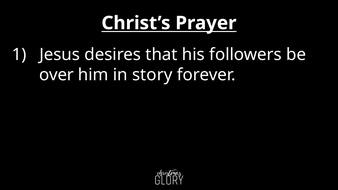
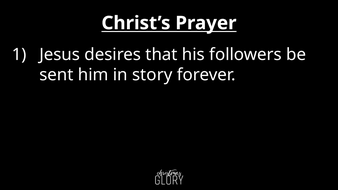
over: over -> sent (56, 75)
